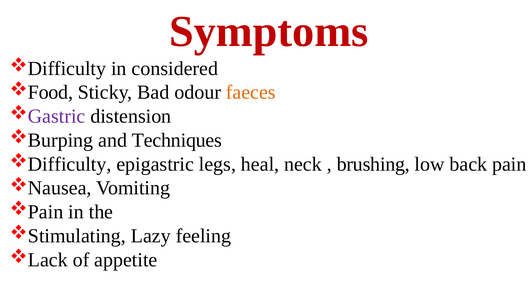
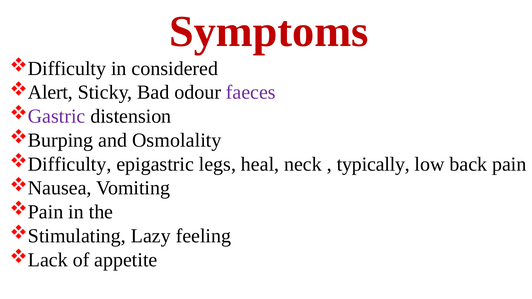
Food: Food -> Alert (50, 92)
faeces colour: orange -> purple (251, 92)
Techniques: Techniques -> Osmolality (177, 140)
brushing: brushing -> typically (373, 164)
